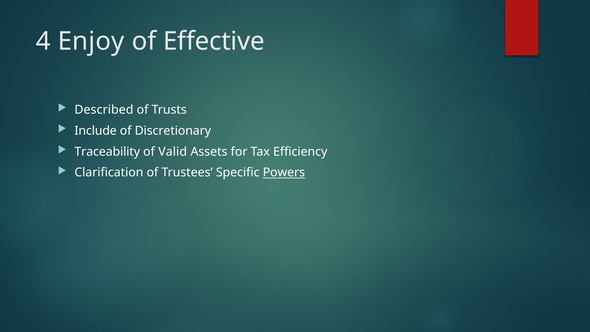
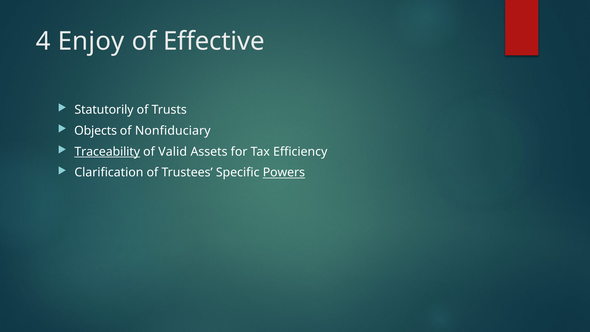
Described: Described -> Statutorily (104, 110)
Include: Include -> Objects (96, 131)
Discretionary: Discretionary -> Nonfiduciary (173, 131)
Traceability underline: none -> present (107, 152)
